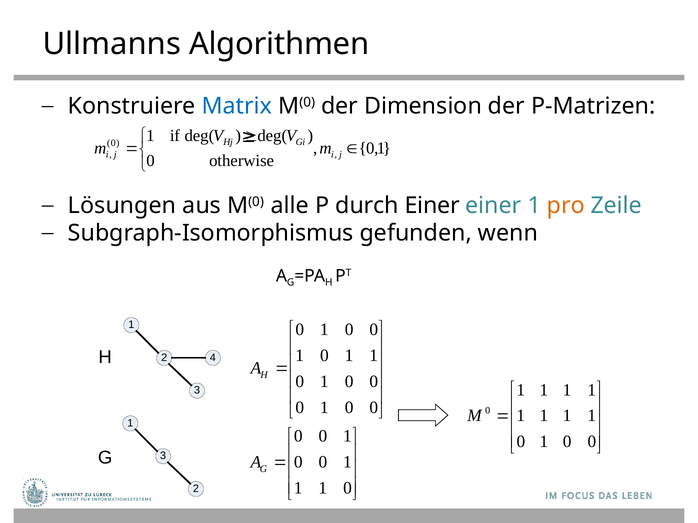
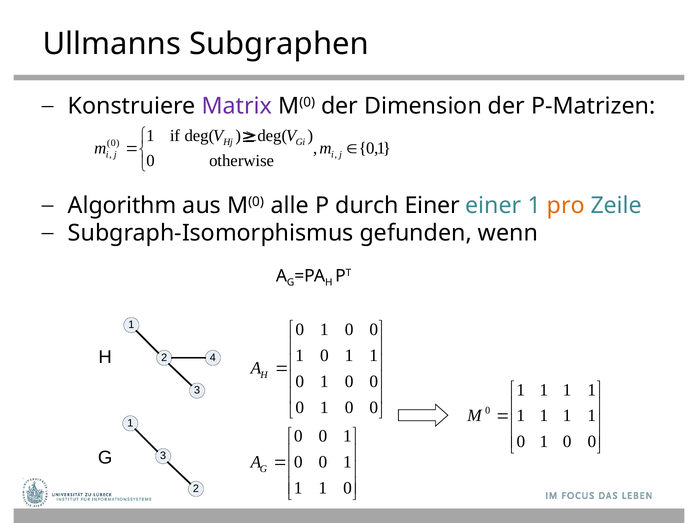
Algorithmen: Algorithmen -> Subgraphen (279, 44)
Matrix colour: blue -> purple (237, 106)
Lösungen: Lösungen -> Algorithm (122, 206)
